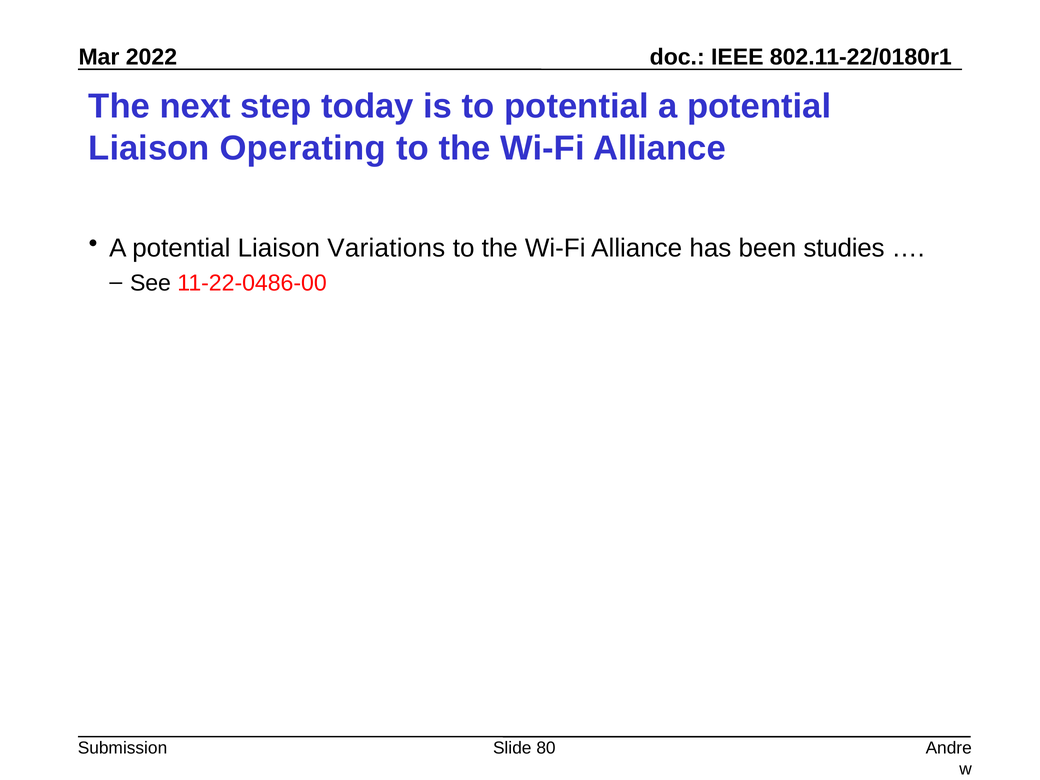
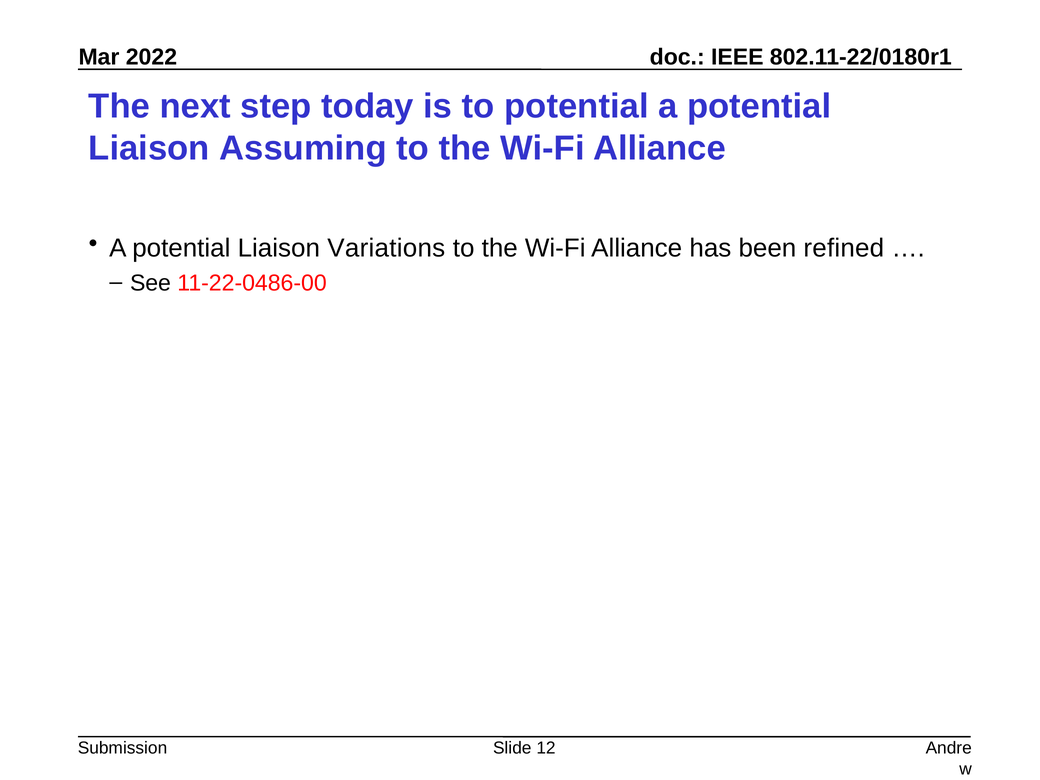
Operating: Operating -> Assuming (303, 148)
studies: studies -> refined (844, 248)
80: 80 -> 12 (546, 748)
